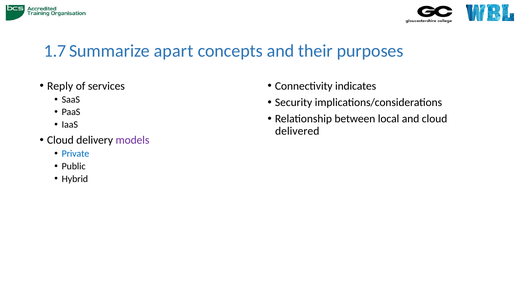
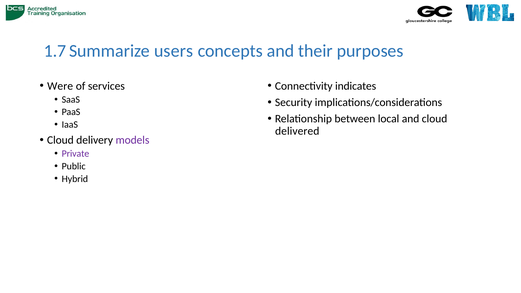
apart: apart -> users (174, 51)
Reply: Reply -> Were (60, 86)
Private colour: blue -> purple (75, 154)
